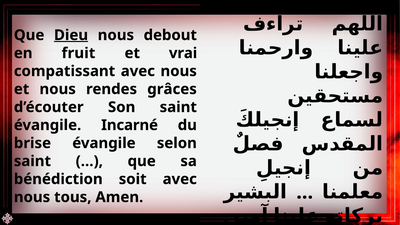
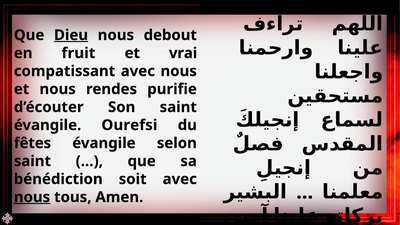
grâces: grâces -> purifie (172, 89)
Incarné: Incarné -> Ourefsi (129, 125)
brise: brise -> fêtes (32, 143)
nous underline: none -> present (32, 197)
